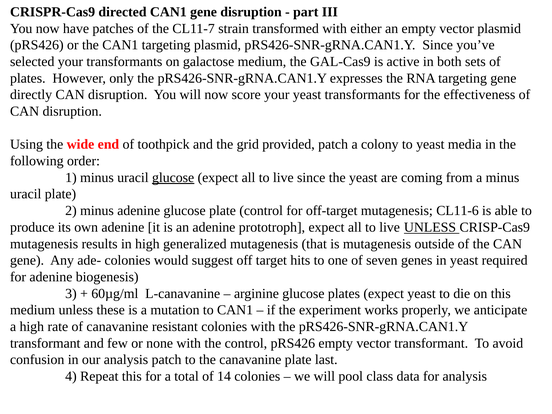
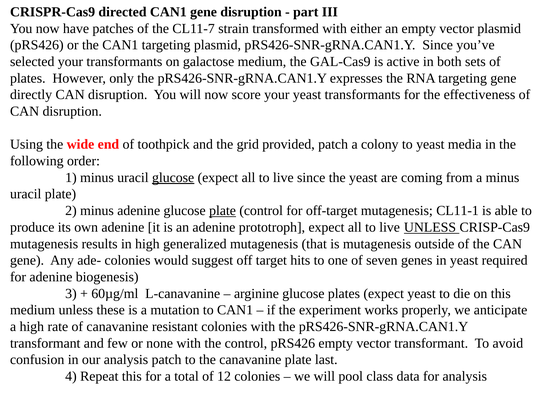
plate underline: none -> present (223, 211)
CL11-6: CL11-6 -> CL11-1 (458, 211)
14: 14 -> 12 (224, 376)
